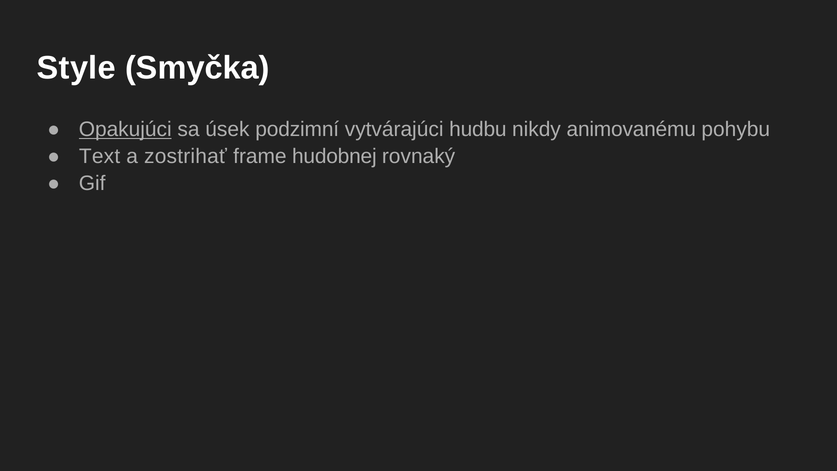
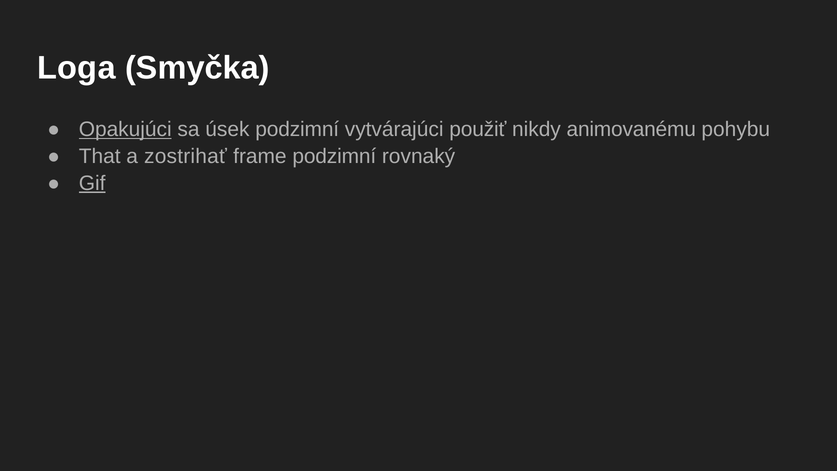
Style: Style -> Loga (76, 68)
hudbu: hudbu -> použiť (478, 129)
Text: Text -> That (100, 156)
frame hudobnej: hudobnej -> podzimní (334, 156)
Gif underline: none -> present (92, 183)
